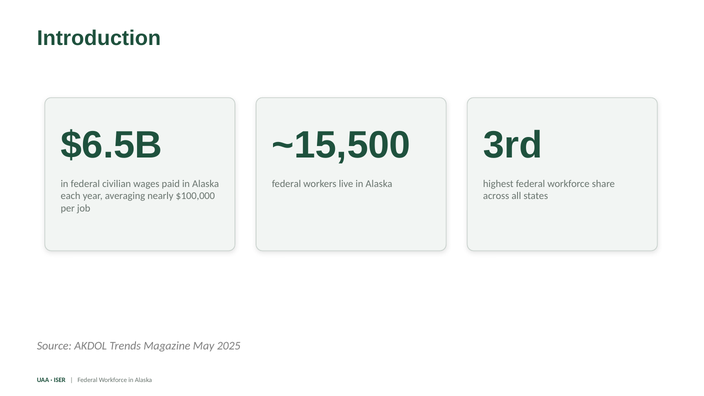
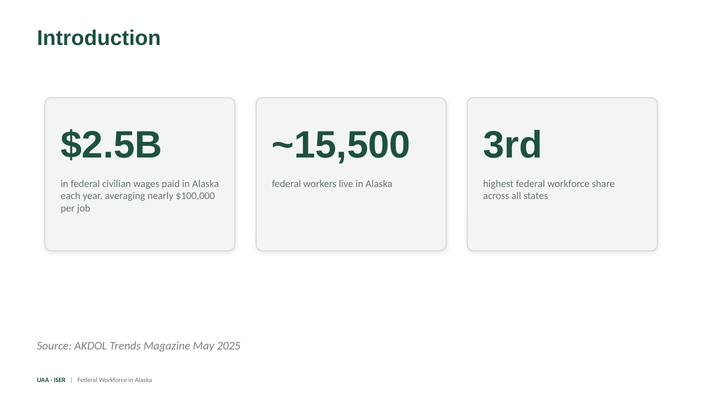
$6.5B: $6.5B -> $2.5B (112, 145)
